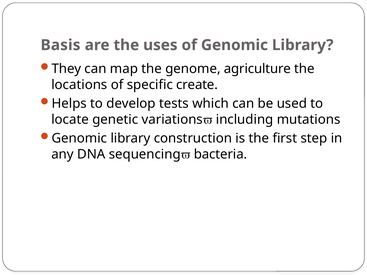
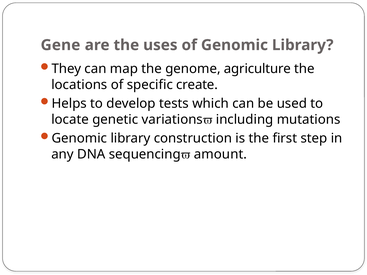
Basis: Basis -> Gene (60, 45)
bacteria: bacteria -> amount (220, 154)
